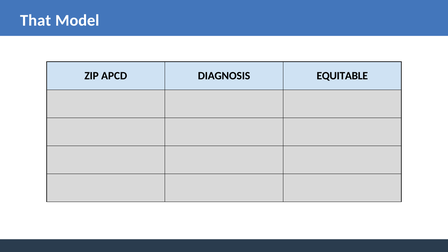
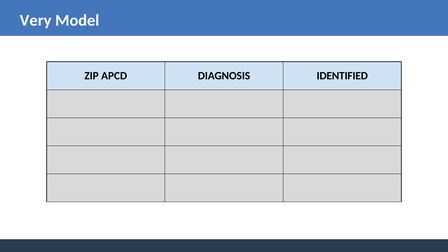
That: That -> Very (36, 20)
EQUITABLE: EQUITABLE -> IDENTIFIED (342, 76)
